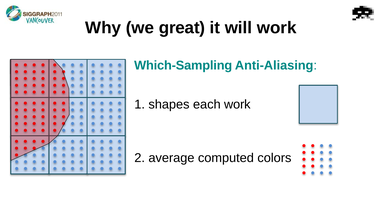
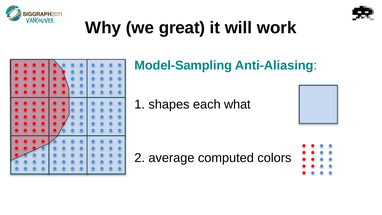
Which-Sampling: Which-Sampling -> Model-Sampling (183, 65)
each work: work -> what (237, 104)
